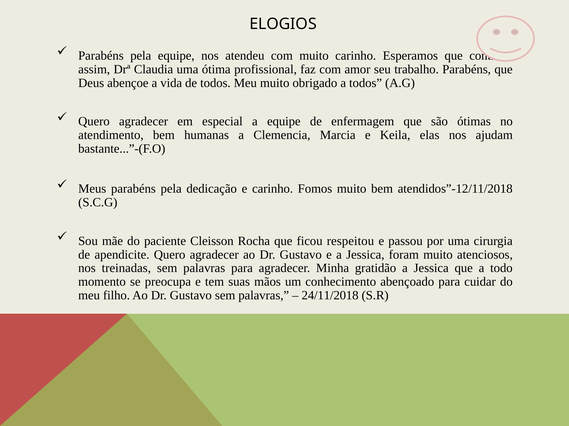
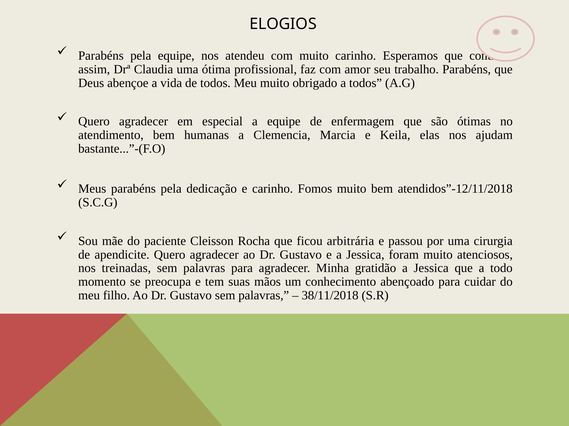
respeitou: respeitou -> arbitrária (350, 241)
24/11/2018: 24/11/2018 -> 38/11/2018 (330, 296)
